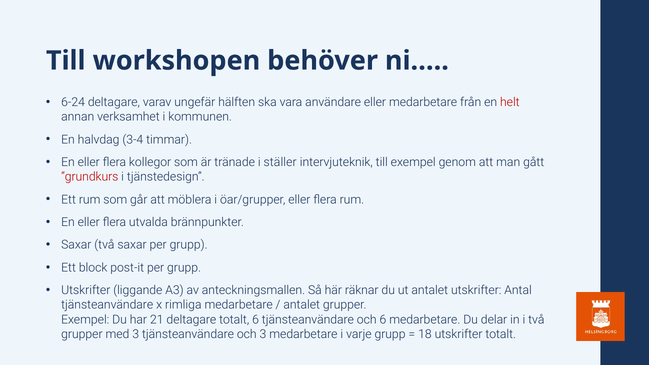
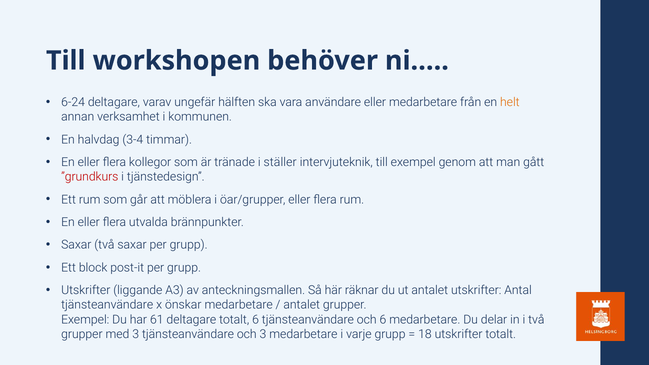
helt colour: red -> orange (510, 102)
rimliga: rimliga -> önskar (183, 305)
21: 21 -> 61 (157, 320)
